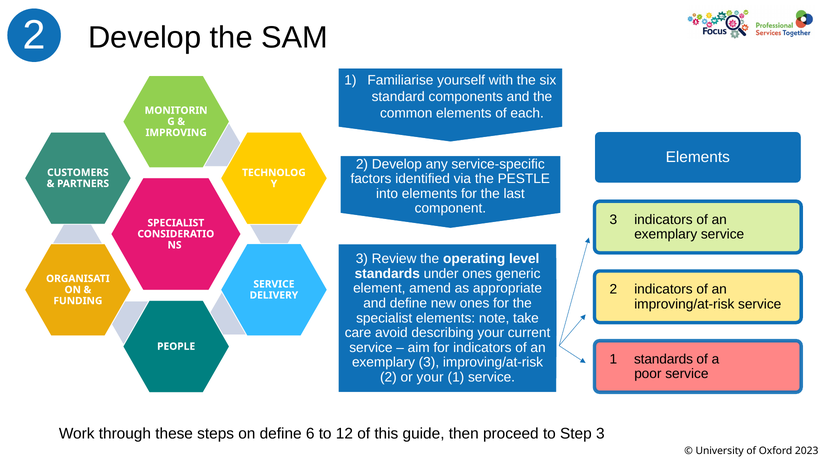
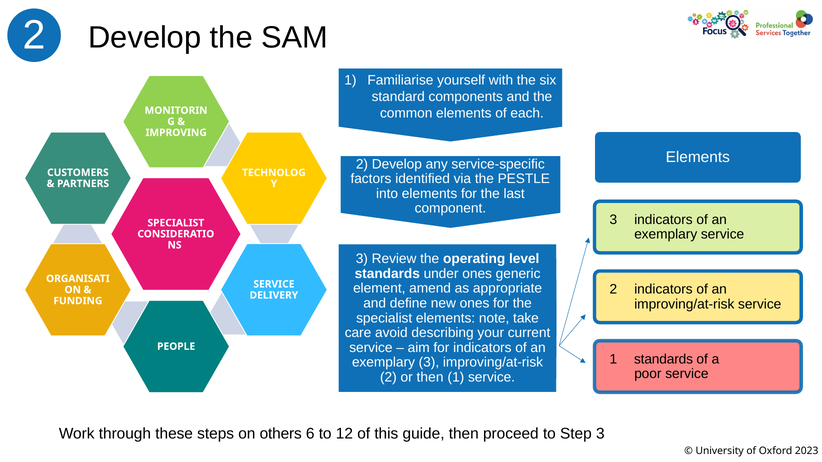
or your: your -> then (430, 377)
on define: define -> others (281, 434)
